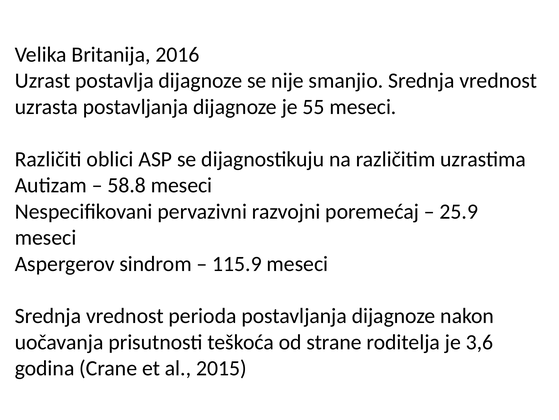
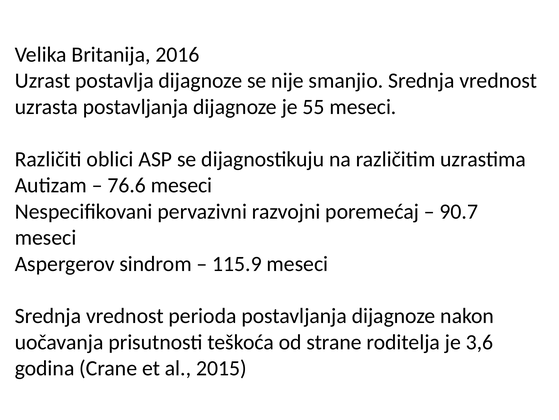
58.8: 58.8 -> 76.6 (127, 185)
25.9: 25.9 -> 90.7 (459, 211)
